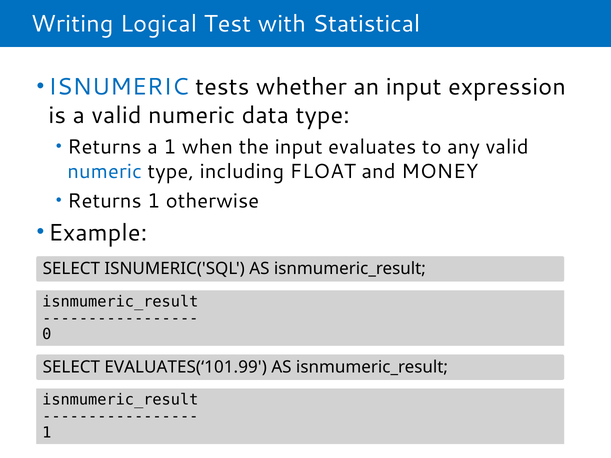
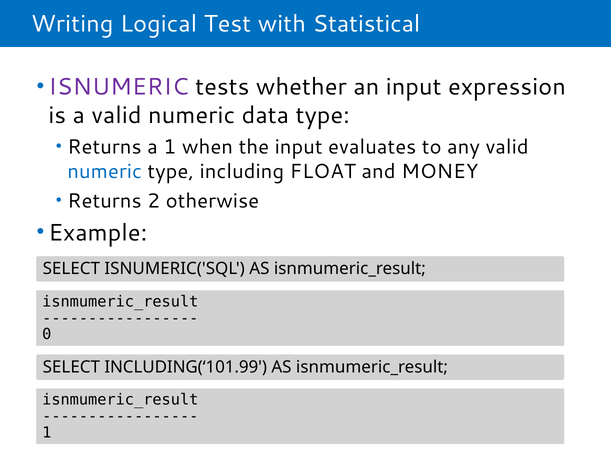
ISNUMERIC colour: blue -> purple (119, 87)
Returns 1: 1 -> 2 (154, 201)
EVALUATES(‘101.99: EVALUATES(‘101.99 -> INCLUDING(‘101.99 (186, 367)
